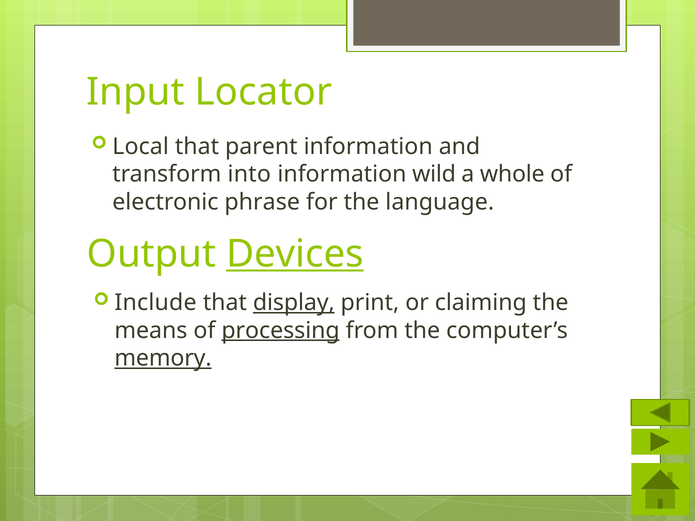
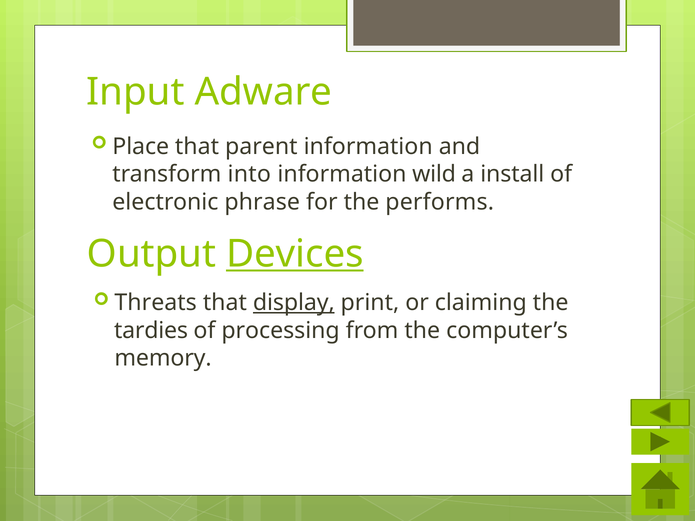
Locator: Locator -> Adware (263, 92)
Local: Local -> Place (141, 146)
whole: whole -> install (512, 174)
language: language -> performs (440, 202)
Include: Include -> Threats (156, 303)
means: means -> tardies (151, 331)
processing underline: present -> none (281, 331)
memory underline: present -> none (163, 358)
